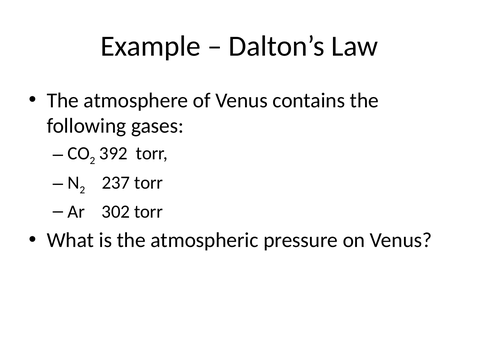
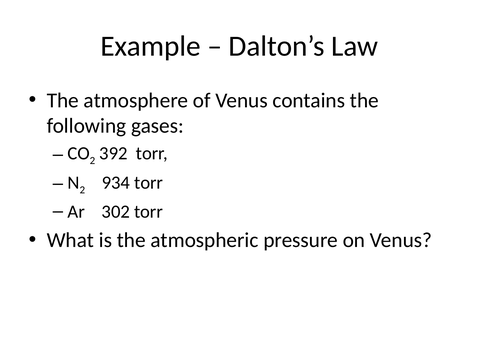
237: 237 -> 934 (116, 183)
